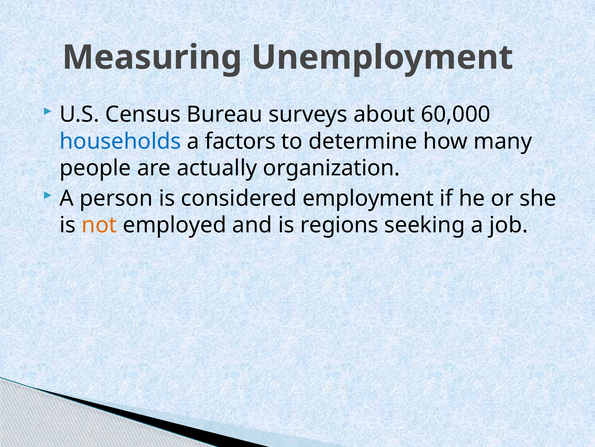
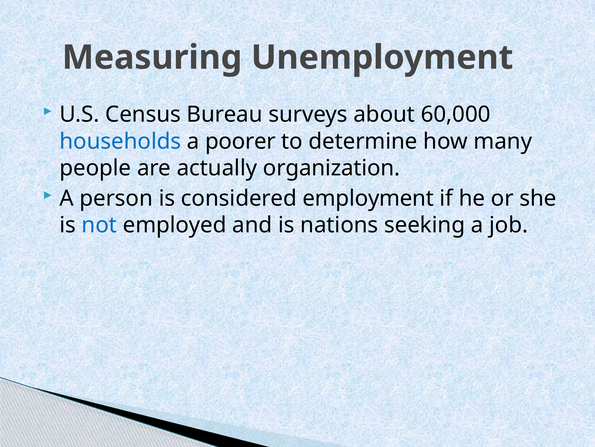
factors: factors -> poorer (240, 141)
not colour: orange -> blue (99, 225)
regions: regions -> nations (339, 225)
